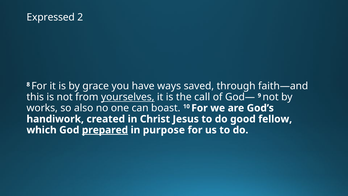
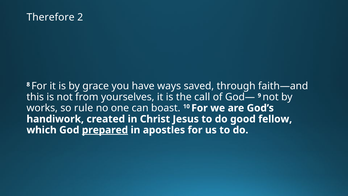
Expressed: Expressed -> Therefore (51, 17)
yourselves underline: present -> none (128, 97)
also: also -> rule (84, 108)
purpose: purpose -> apostles (164, 130)
